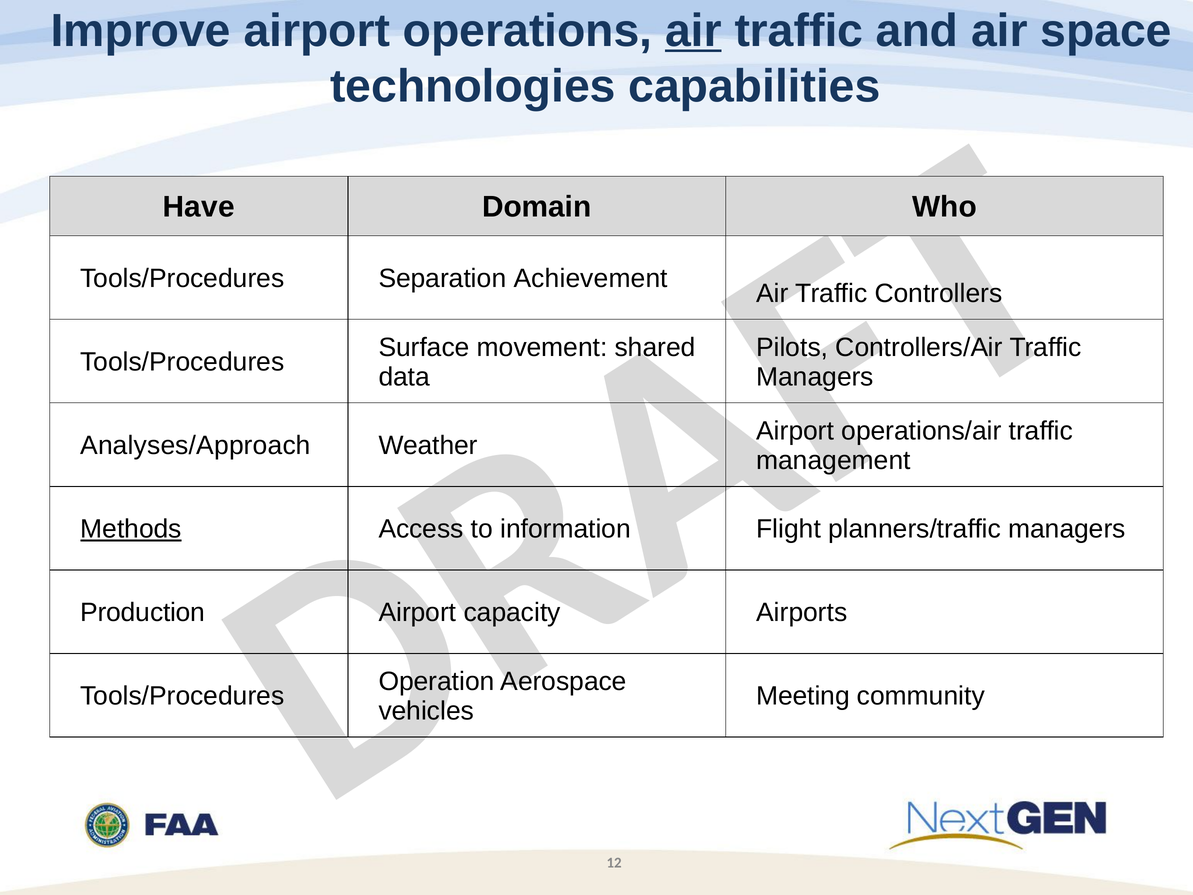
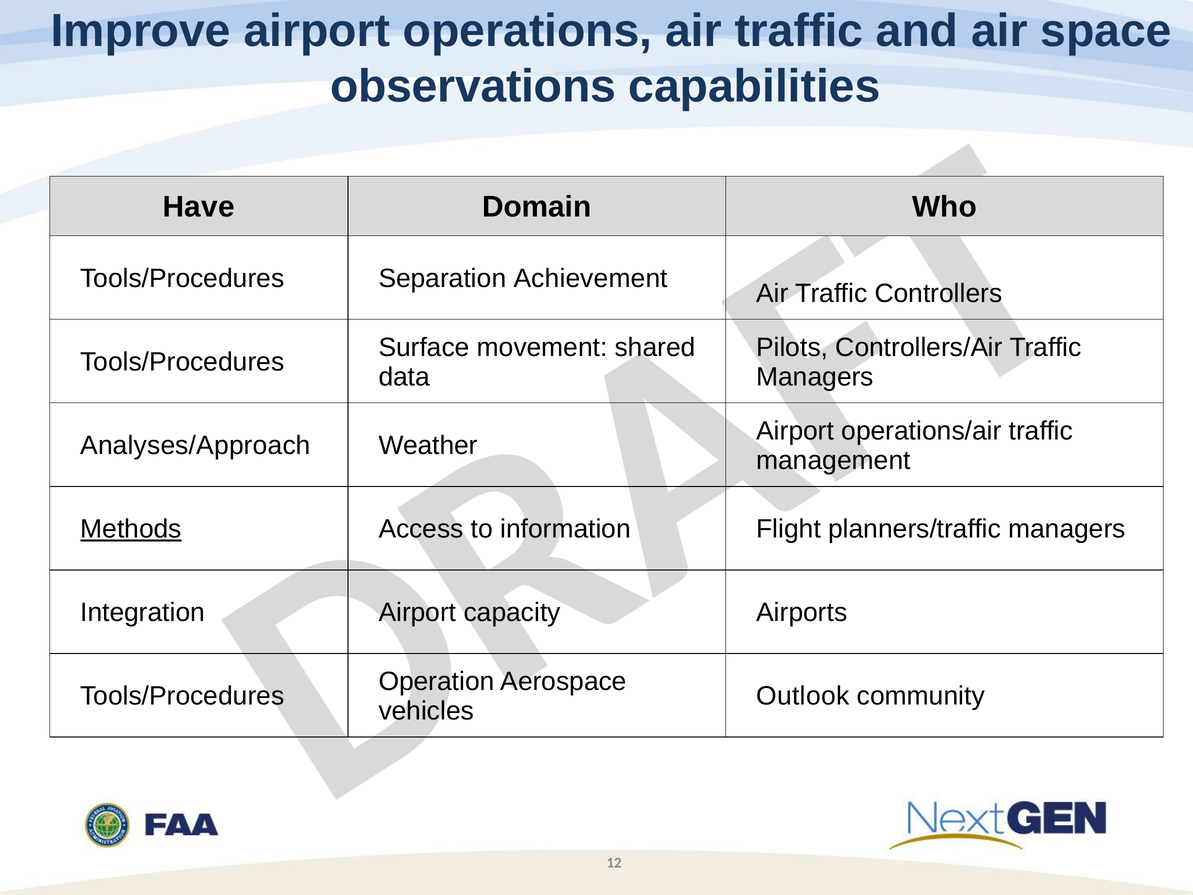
air underline: present -> none (693, 31)
technologies: technologies -> observations (473, 86)
Production: Production -> Integration (143, 613)
Meeting: Meeting -> Outlook (803, 696)
